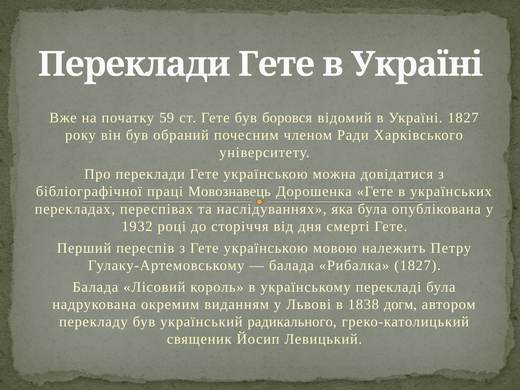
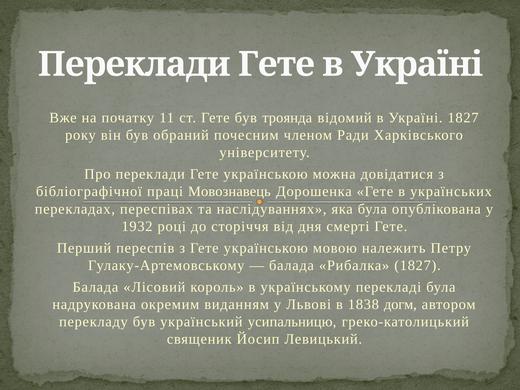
59: 59 -> 11 (167, 118)
боровся: боровся -> троянда (287, 118)
радикального: радикального -> усипальницю (292, 322)
